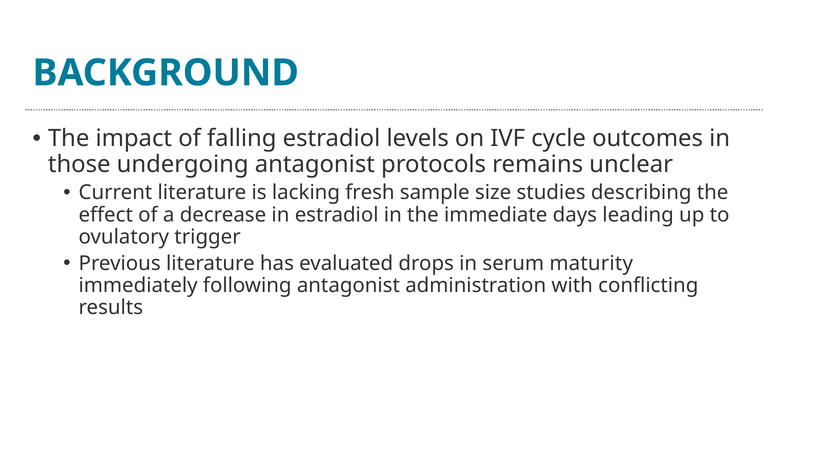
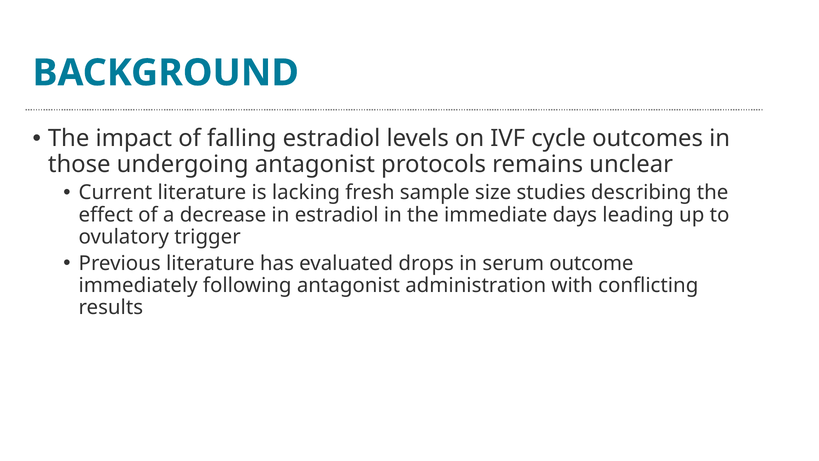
maturity: maturity -> outcome (591, 263)
